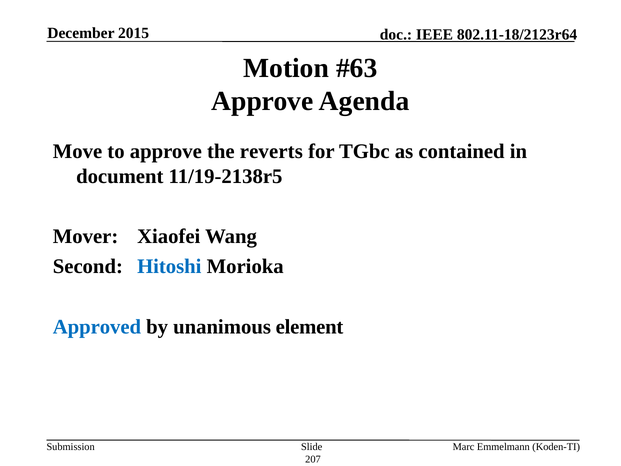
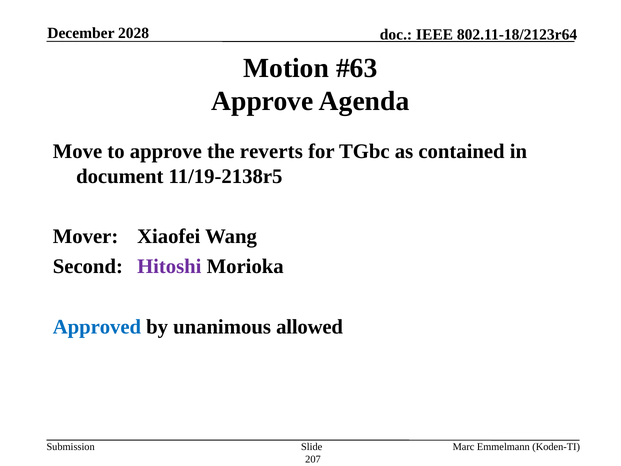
2015: 2015 -> 2028 (134, 33)
Hitoshi colour: blue -> purple (169, 266)
element: element -> allowed (310, 327)
